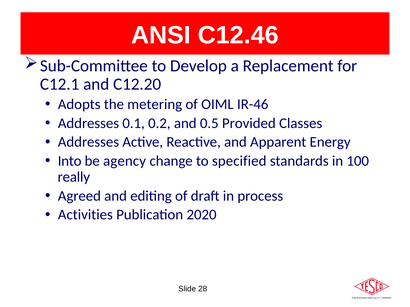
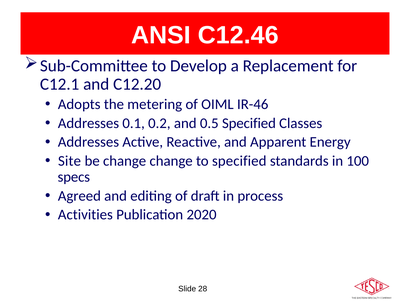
0.5 Provided: Provided -> Specified (249, 123)
Into: Into -> Site (69, 161)
be agency: agency -> change (125, 161)
really: really -> specs (74, 177)
